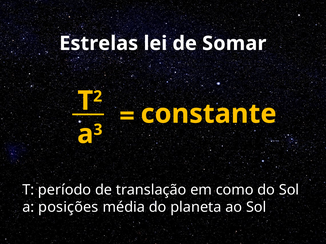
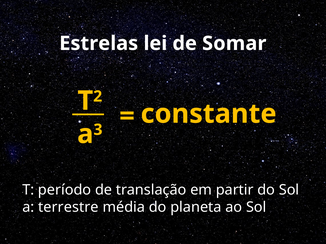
como: como -> partir (235, 190)
posições: posições -> terrestre (68, 208)
